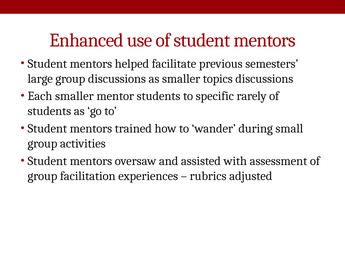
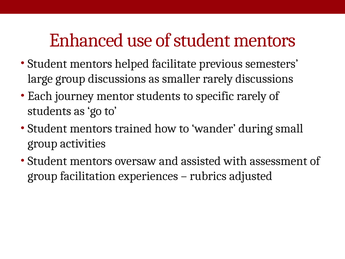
smaller topics: topics -> rarely (218, 79)
Each smaller: smaller -> journey (74, 96)
